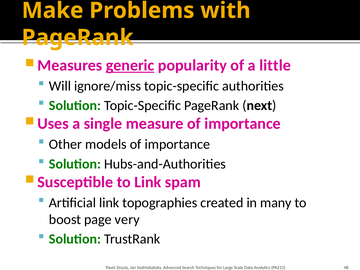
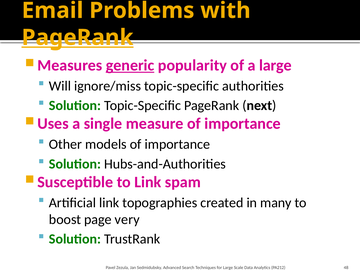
Make: Make -> Email (52, 11)
PageRank underline: none -> present (78, 38)
a little: little -> large (275, 65)
